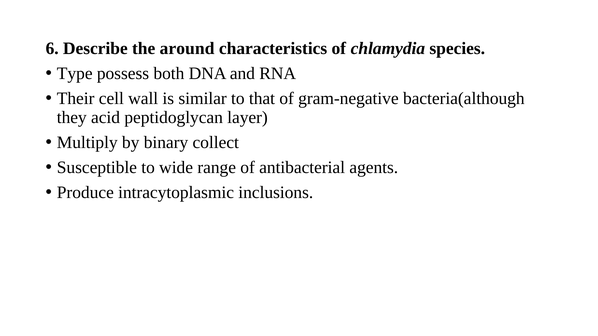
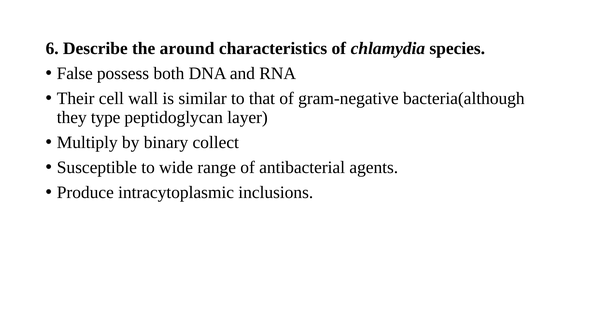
Type: Type -> False (75, 74)
acid: acid -> type (106, 117)
